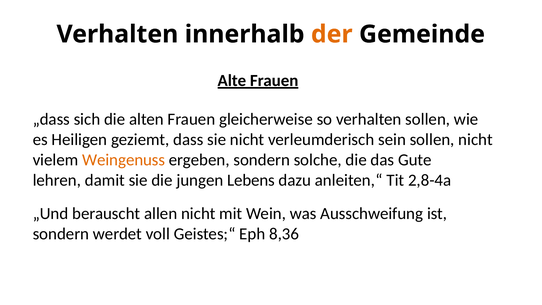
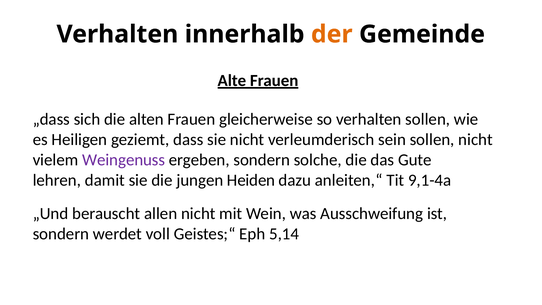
Weingenuss colour: orange -> purple (124, 160)
Lebens: Lebens -> Heiden (251, 180)
2,8-4a: 2,8-4a -> 9,1-4a (430, 180)
8,36: 8,36 -> 5,14 (284, 234)
